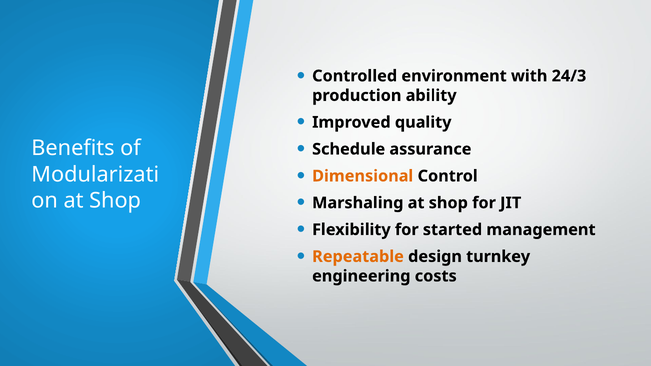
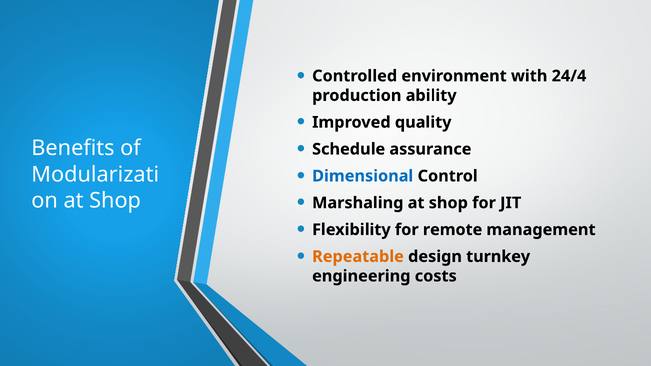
24/3: 24/3 -> 24/4 (569, 76)
Dimensional colour: orange -> blue (363, 176)
started: started -> remote (453, 230)
